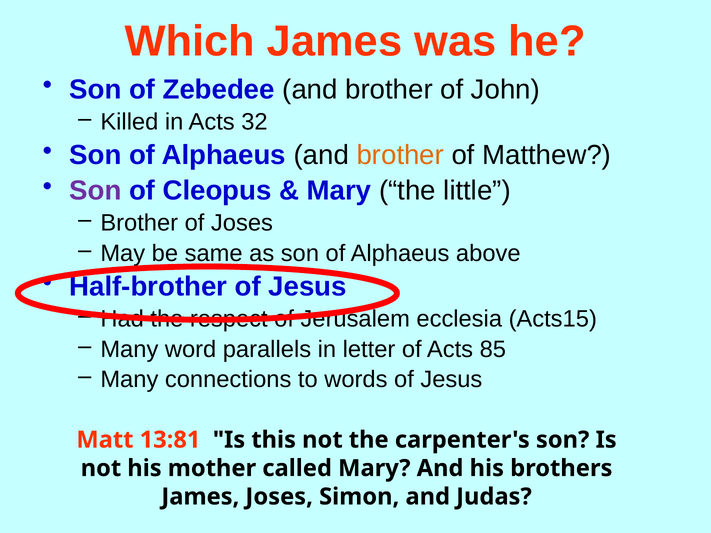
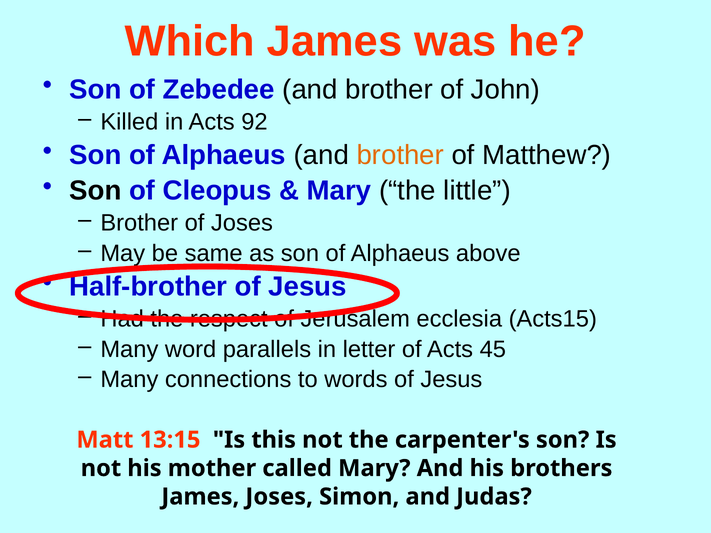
32: 32 -> 92 (254, 122)
Son colour: purple -> black (95, 191)
85: 85 -> 45 (493, 349)
13:81: 13:81 -> 13:15 (170, 440)
